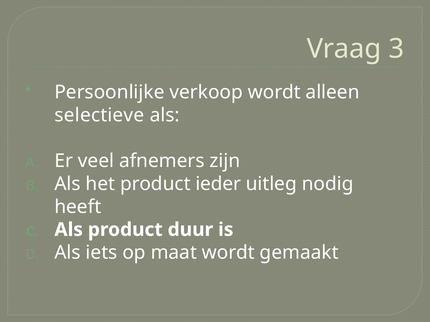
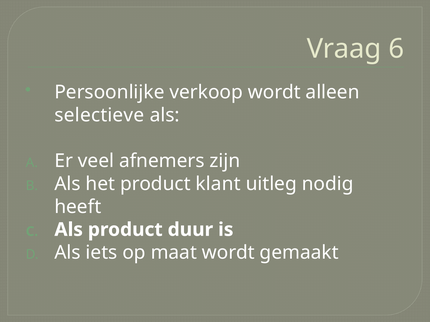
3: 3 -> 6 (396, 49)
ieder: ieder -> klant (218, 184)
